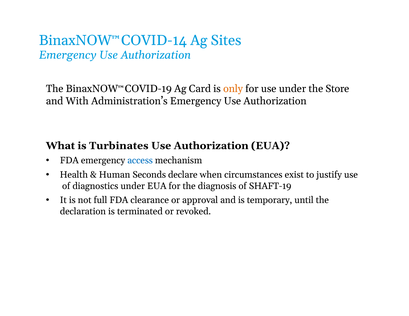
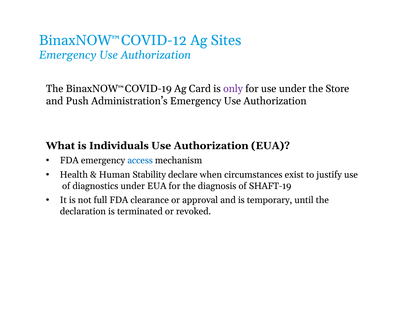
COVID-14: COVID-14 -> COVID-12 (154, 40)
only colour: orange -> purple (233, 89)
With: With -> Push (77, 101)
Turbinates: Turbinates -> Individuals (119, 146)
Seconds: Seconds -> Stability (149, 175)
